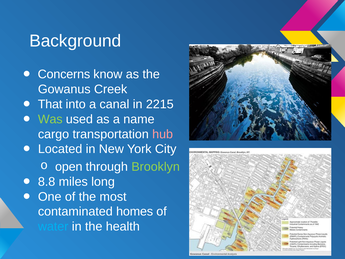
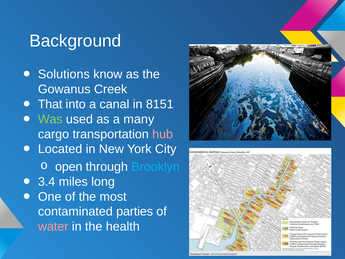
Concerns: Concerns -> Solutions (64, 74)
2215: 2215 -> 8151 (160, 104)
name: name -> many (139, 119)
Brooklyn colour: light green -> light blue (156, 167)
8.8: 8.8 -> 3.4 (47, 182)
homes: homes -> parties (135, 211)
water colour: light blue -> pink (53, 226)
